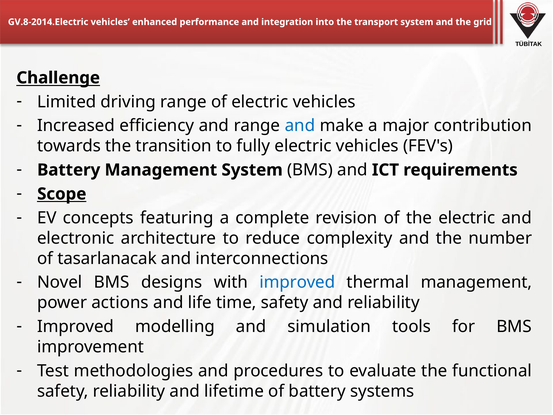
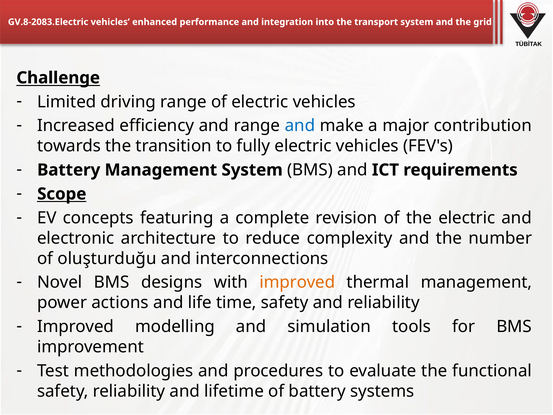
GV.8-2014.Electric: GV.8-2014.Electric -> GV.8-2083.Electric (48, 22)
tasarlanacak: tasarlanacak -> oluşturduğu (107, 258)
improved colour: blue -> orange (297, 282)
